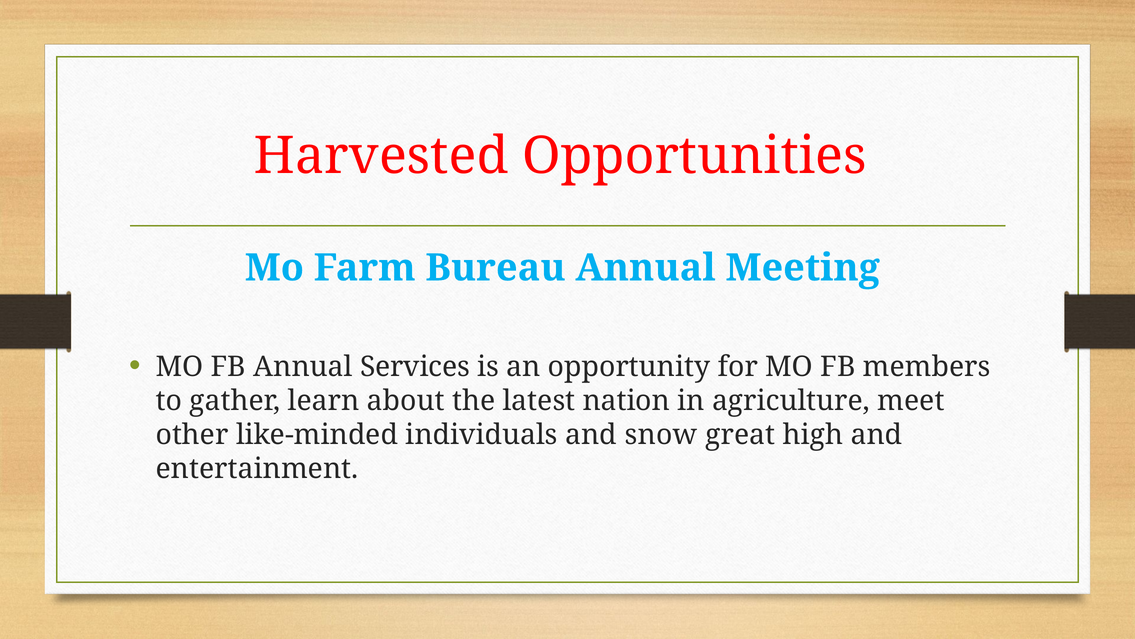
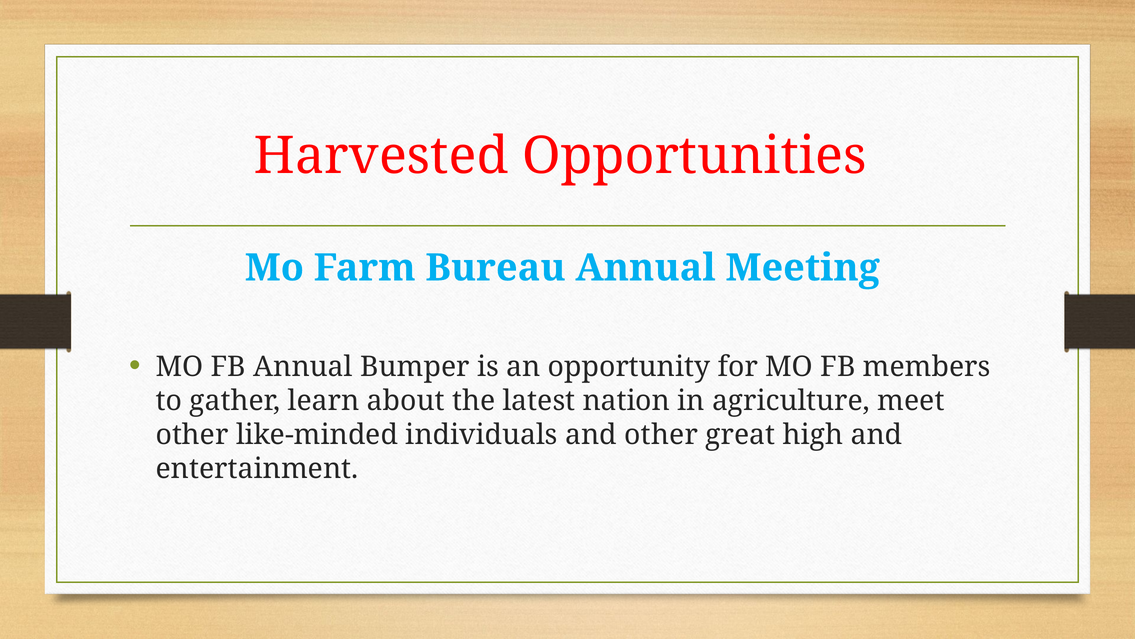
Services: Services -> Bumper (415, 366)
and snow: snow -> other (661, 434)
